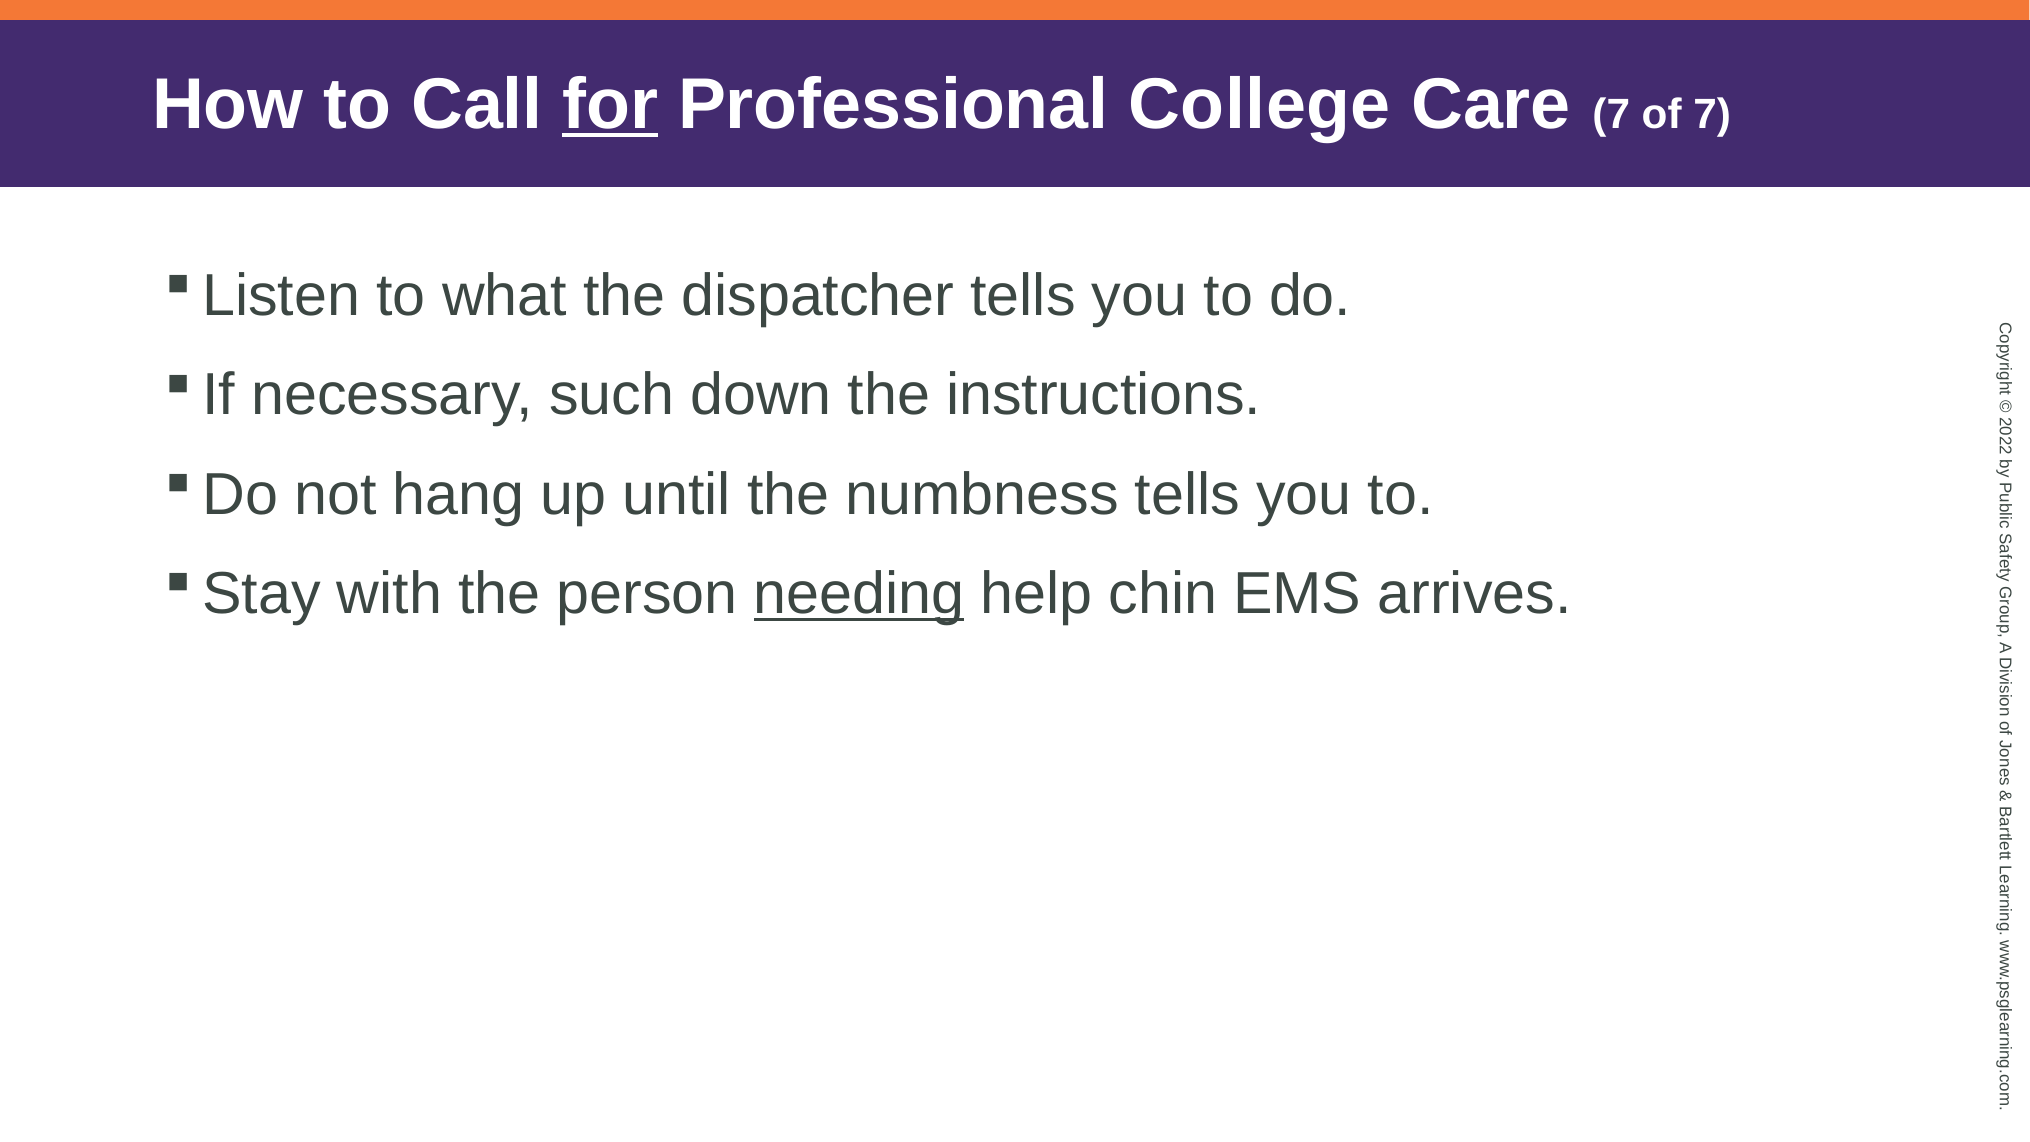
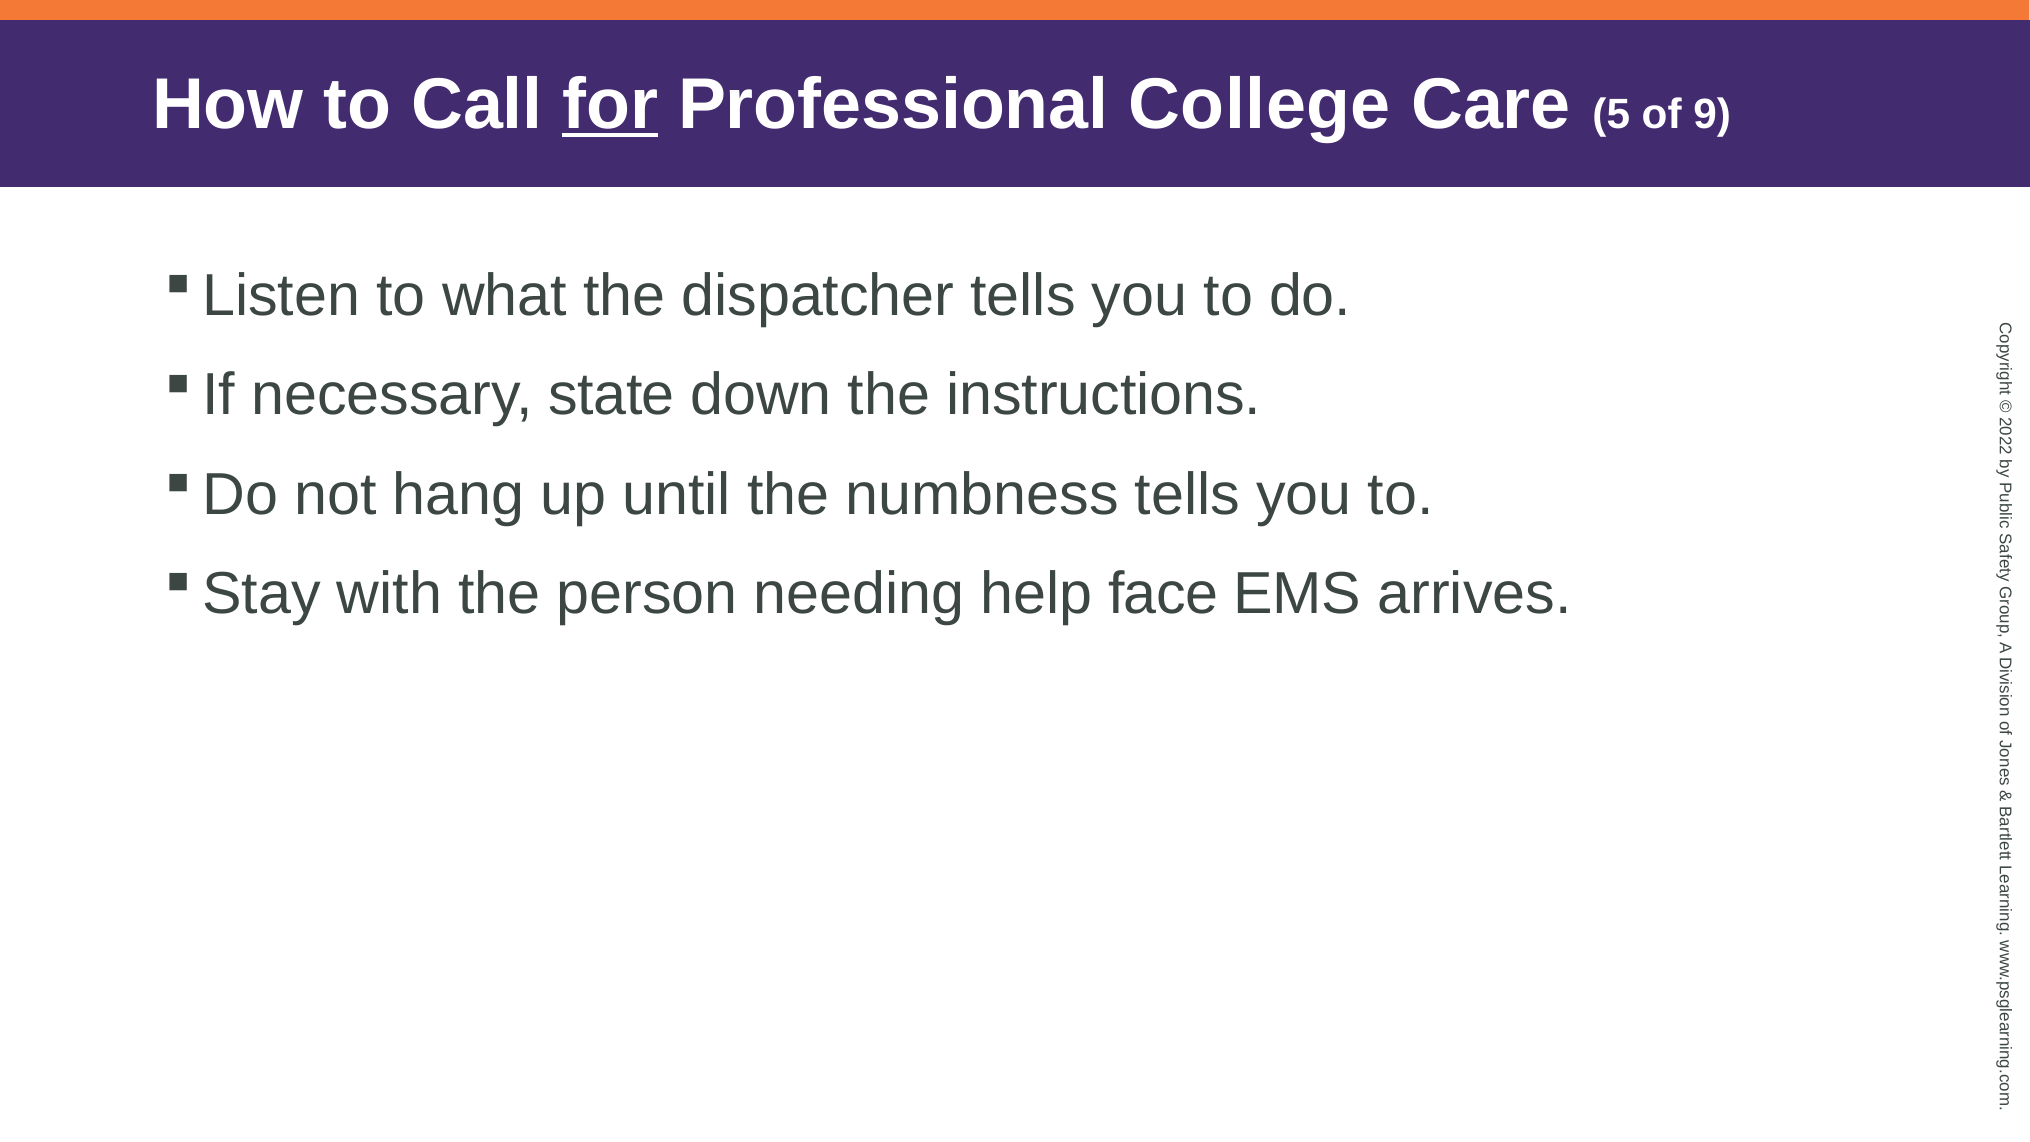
Care 7: 7 -> 5 (1611, 114)
of 7: 7 -> 9 (1712, 114)
such: such -> state (612, 395)
needing underline: present -> none (859, 594)
chin: chin -> face (1163, 594)
